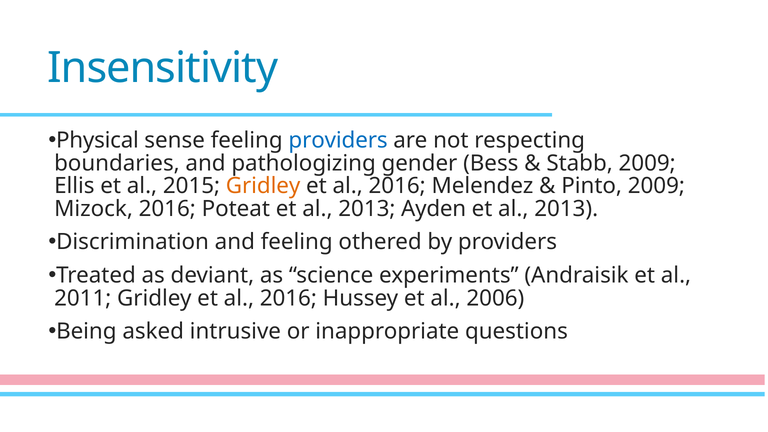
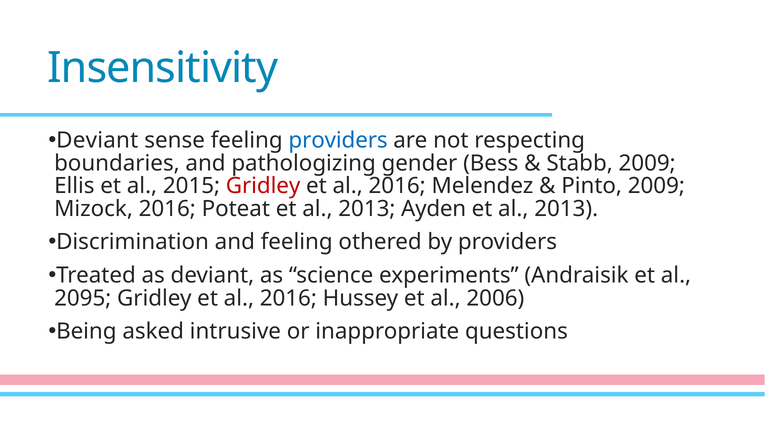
Physical: Physical -> Deviant (97, 140)
Gridley colour: orange -> red (263, 186)
2011: 2011 -> 2095 (83, 298)
